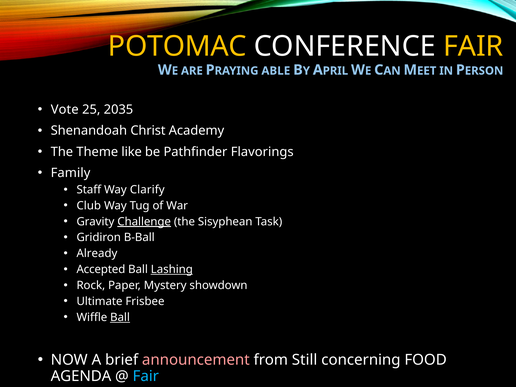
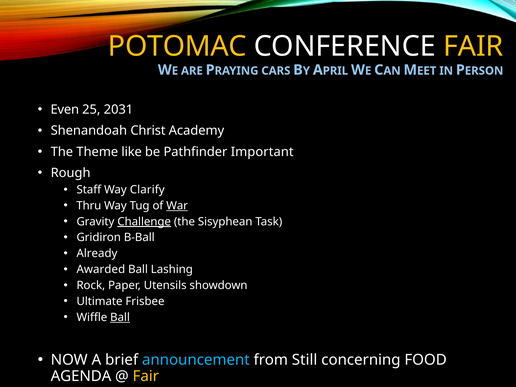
ABLE: ABLE -> CARS (276, 71)
Vote: Vote -> Even (65, 110)
2035: 2035 -> 2031 (118, 110)
Flavorings: Flavorings -> Important (262, 152)
Family: Family -> Rough (71, 173)
Club: Club -> Thru (89, 206)
War underline: none -> present (177, 206)
Accepted: Accepted -> Awarded (101, 269)
Lashing underline: present -> none (172, 269)
Mystery: Mystery -> Utensils (165, 285)
announcement colour: pink -> light blue (196, 360)
Fair colour: light blue -> yellow (146, 376)
